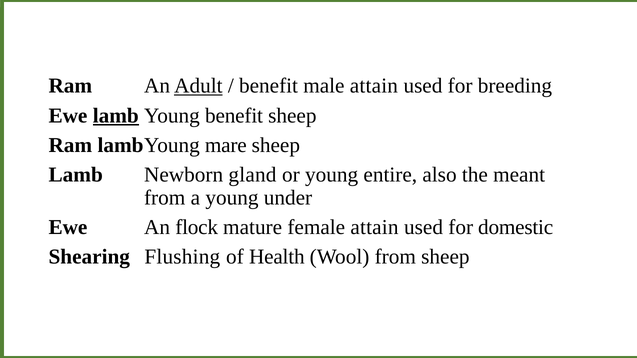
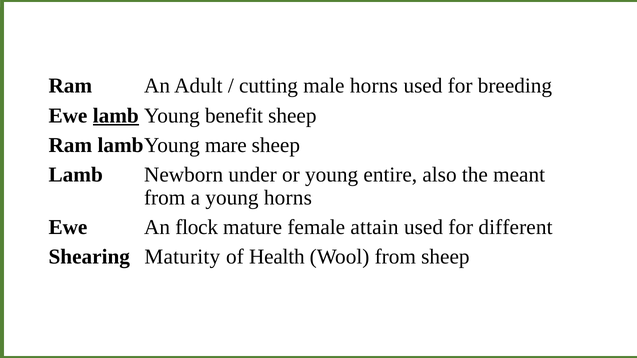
Adult underline: present -> none (198, 86)
benefit: benefit -> cutting (269, 86)
male attain: attain -> horns (374, 86)
gland: gland -> under (253, 175)
young under: under -> horns (288, 198)
domestic: domestic -> different (515, 227)
Flushing: Flushing -> Maturity (182, 257)
